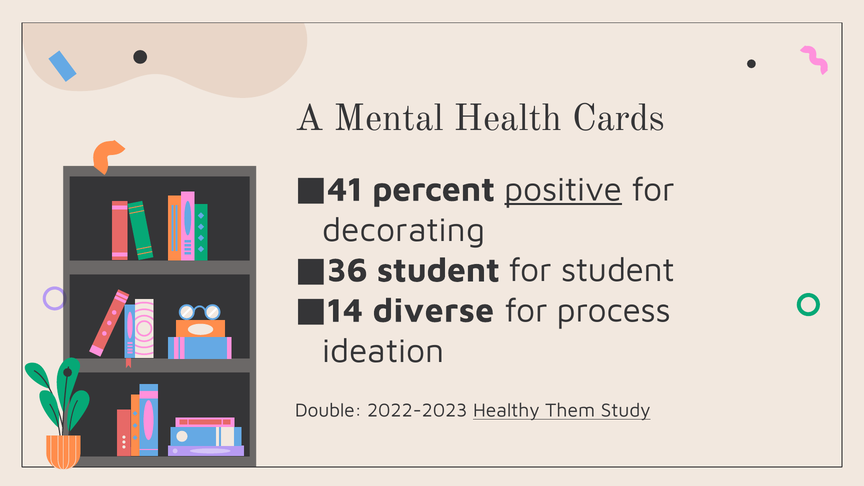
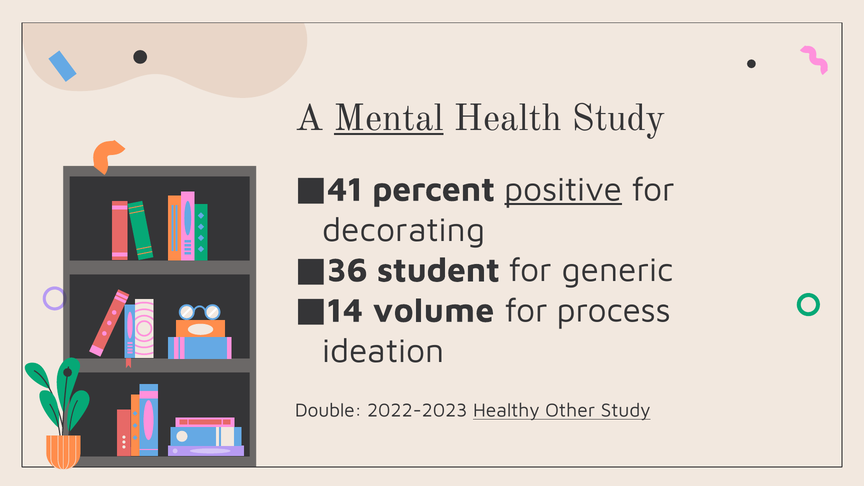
Mental underline: none -> present (389, 118)
Health Cards: Cards -> Study (619, 118)
for student: student -> generic (618, 270)
diverse: diverse -> volume (433, 311)
Them: Them -> Other (570, 411)
